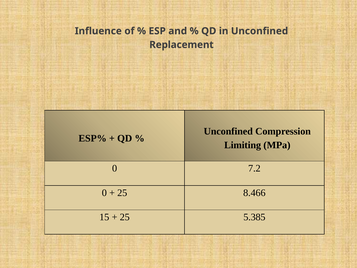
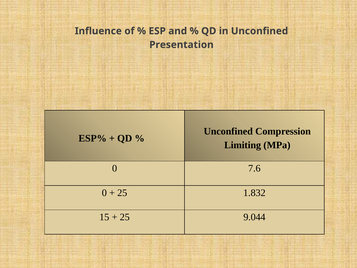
Replacement: Replacement -> Presentation (181, 45)
7.2: 7.2 -> 7.6 (254, 168)
8.466: 8.466 -> 1.832 (254, 193)
5.385: 5.385 -> 9.044 (254, 217)
